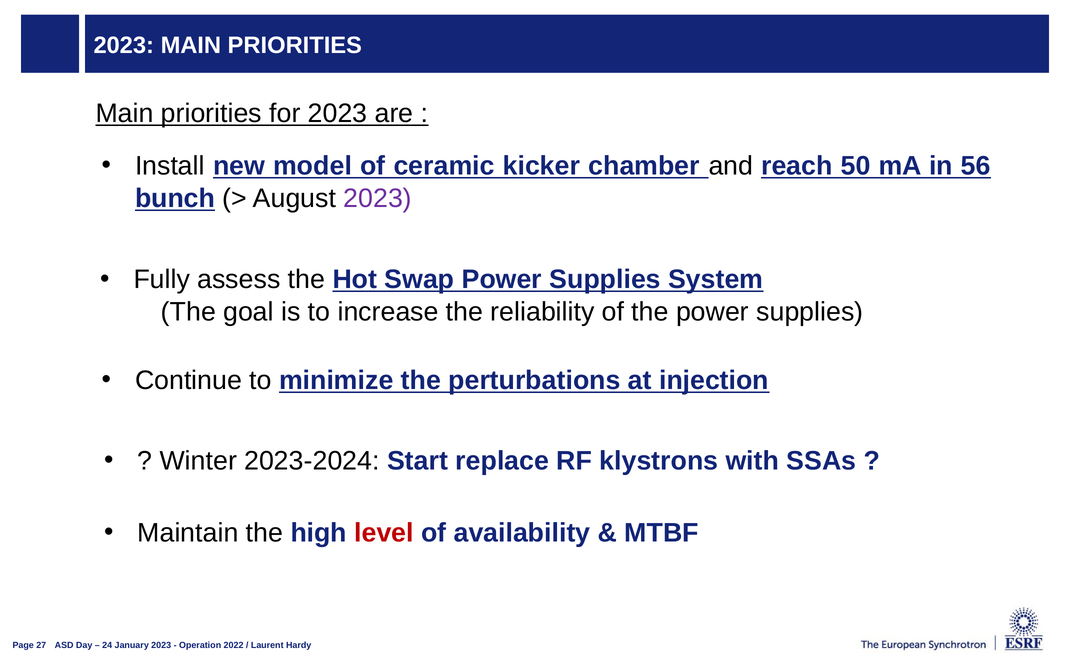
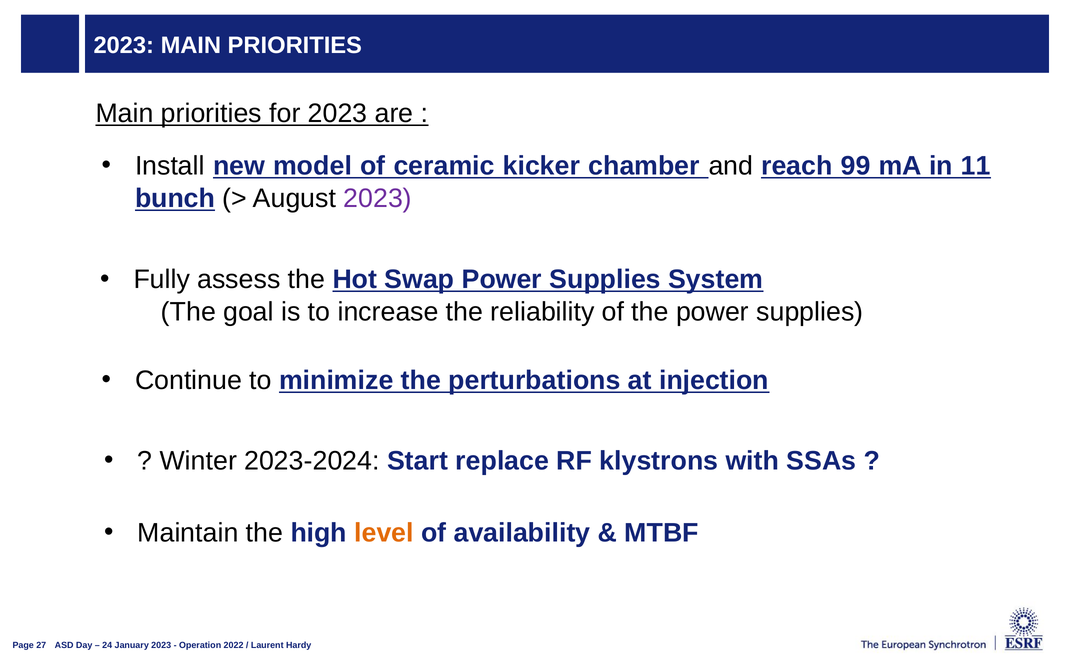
50: 50 -> 99 (856, 166)
56: 56 -> 11 (976, 166)
level colour: red -> orange (384, 533)
